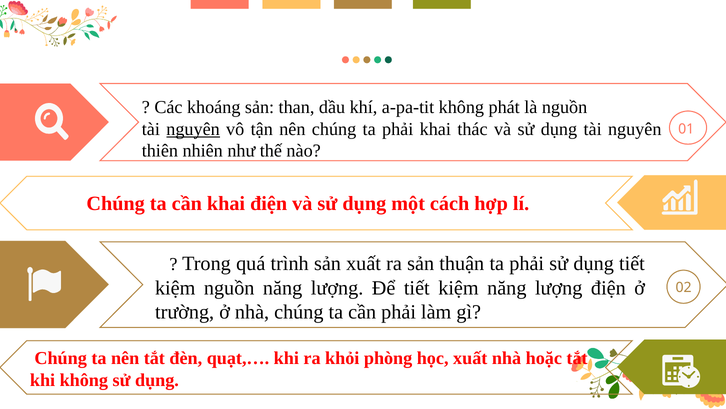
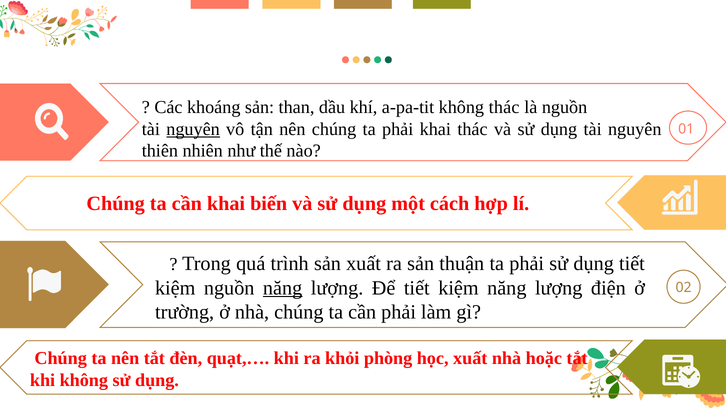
không phát: phát -> thác (504, 107)
khai điện: điện -> biến (269, 203)
năng underline: none -> present (283, 287)
